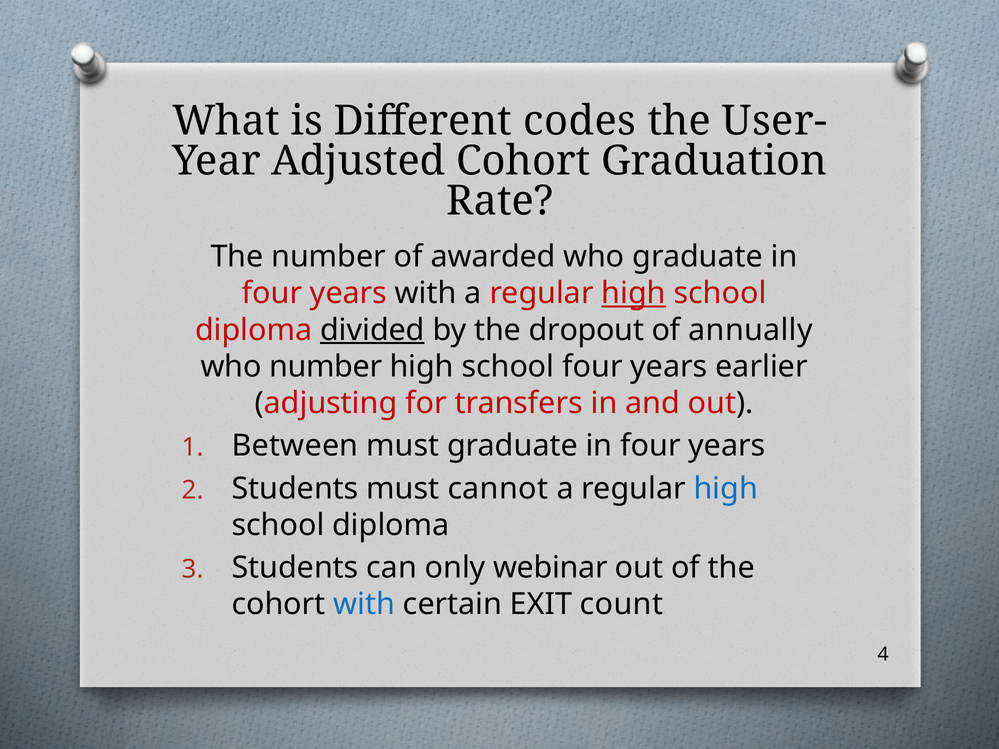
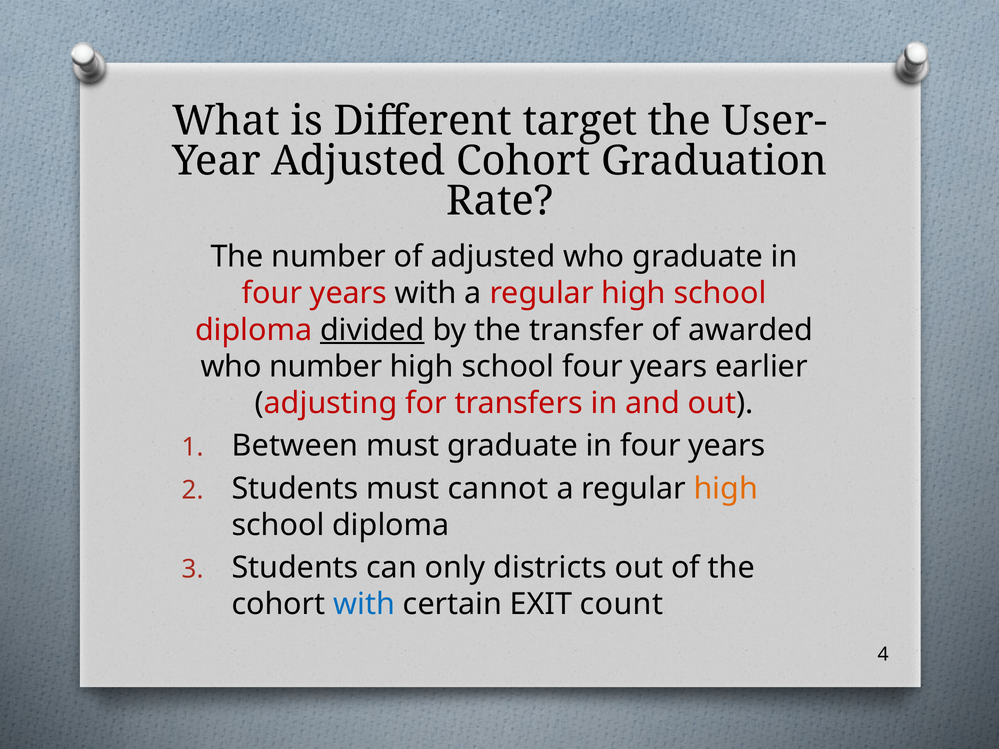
codes: codes -> target (580, 121)
of awarded: awarded -> adjusted (493, 257)
high underline: present -> none (634, 294)
dropout: dropout -> transfer (586, 330)
annually: annually -> awarded (751, 330)
high colour: blue -> orange (726, 489)
webinar: webinar -> districts (550, 568)
